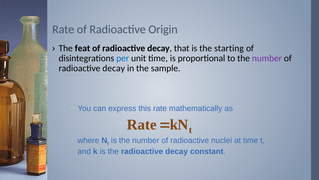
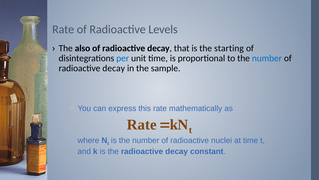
Origin: Origin -> Levels (163, 29)
feat: feat -> also (82, 48)
number colour: purple -> blue (267, 58)
